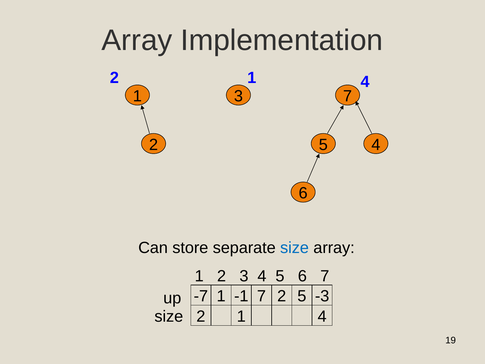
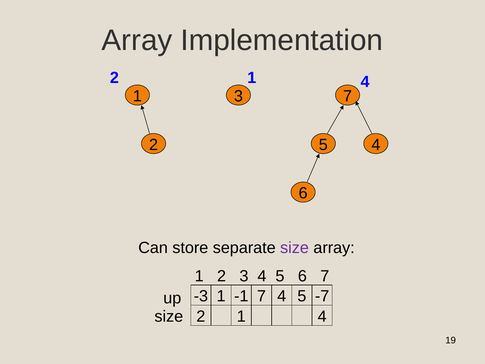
size colour: blue -> purple (295, 248)
-7: -7 -> -3 (201, 296)
7 2: 2 -> 4 (282, 296)
-3: -3 -> -7 (322, 296)
